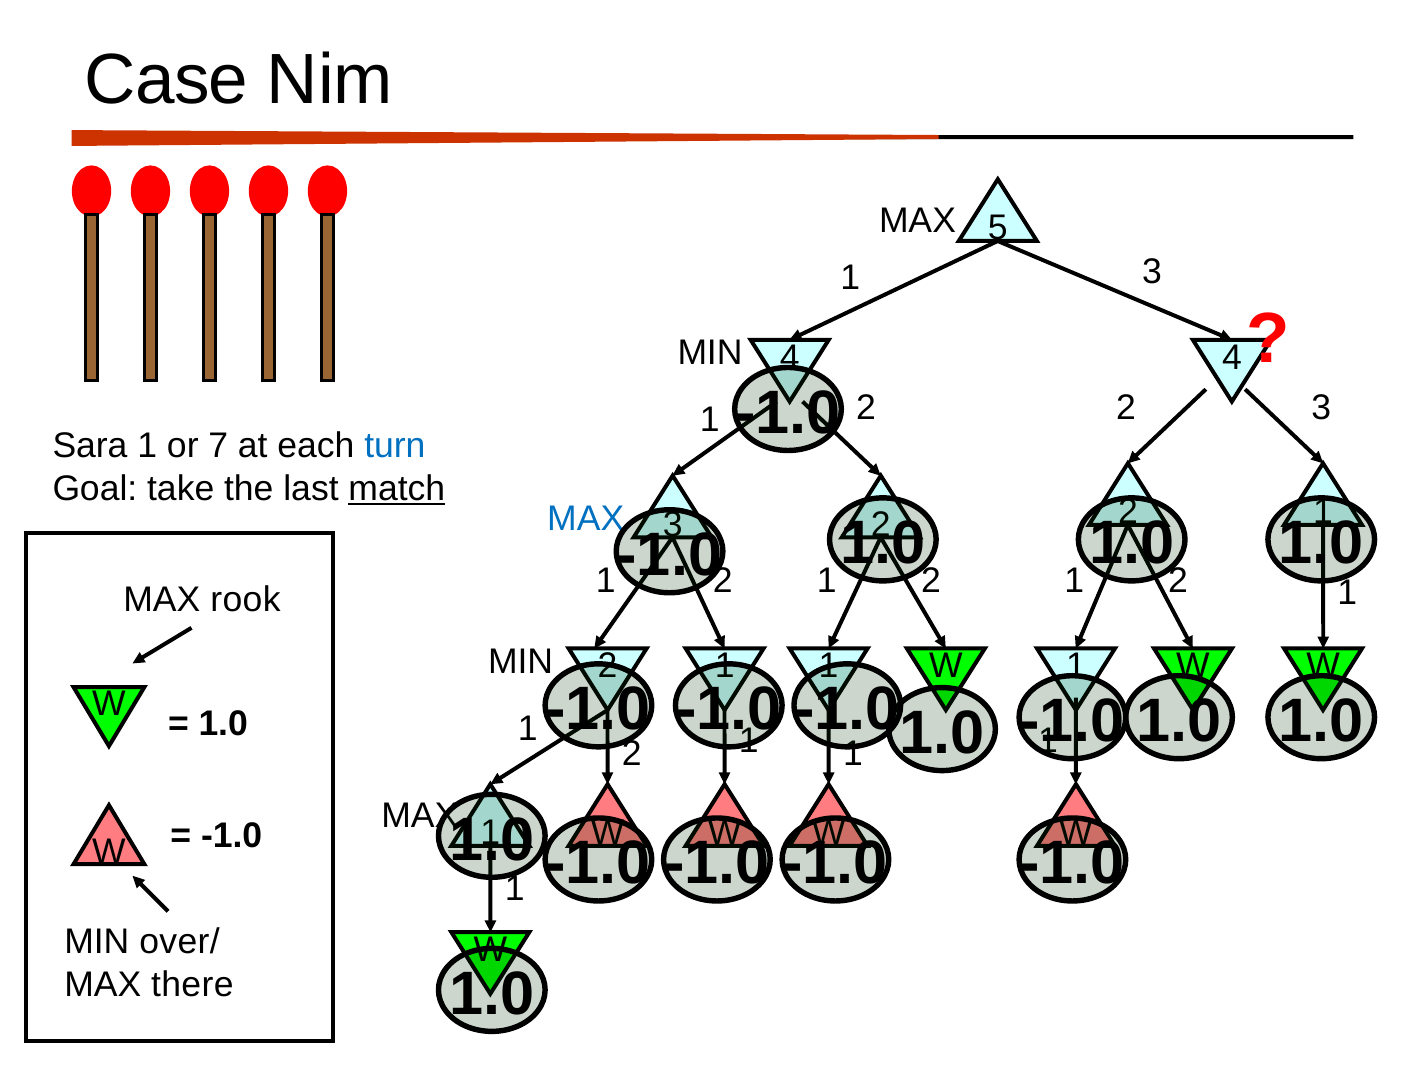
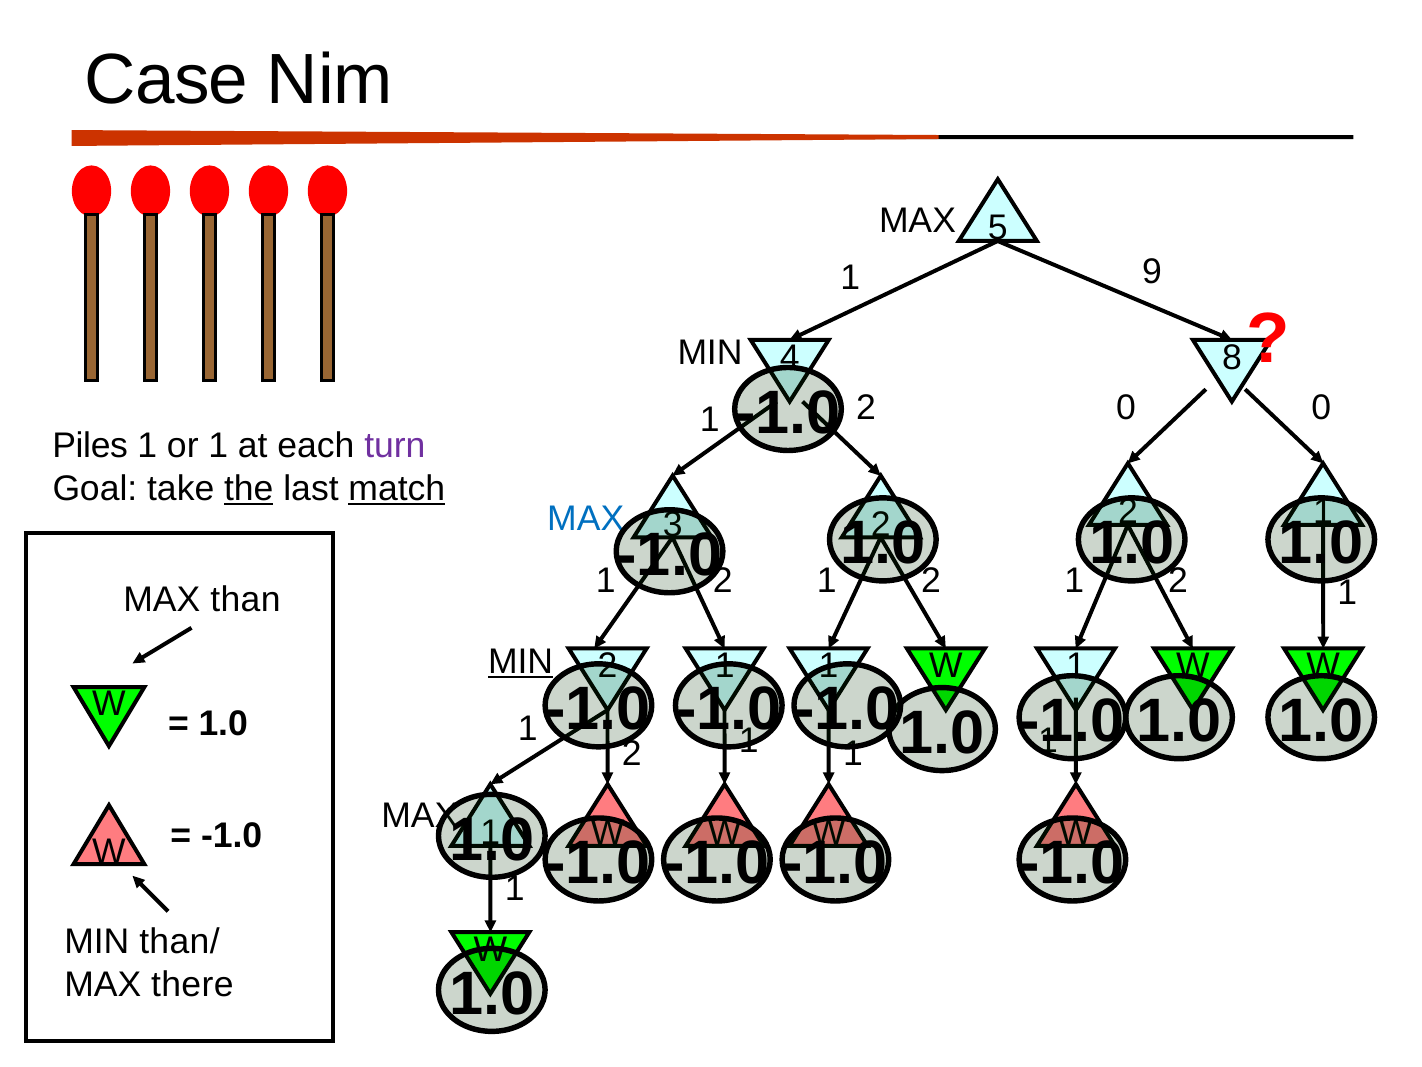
1 3: 3 -> 9 (1152, 272)
4: 4 -> 8 (1232, 357)
2 3: 3 -> 0 (1321, 407)
2: 2 -> 0 (1126, 407)
Sara: Sara -> Piles (90, 446)
or 7: 7 -> 1 (218, 446)
turn colour: blue -> purple (395, 446)
the underline: none -> present (249, 489)
rook: rook -> than (245, 599)
MIN underline: none -> present (521, 661)
over/: over/ -> than/ (179, 942)
